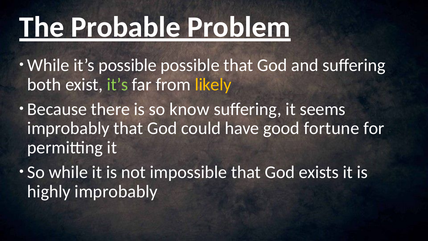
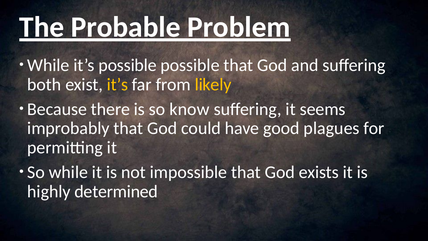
it’s colour: light green -> yellow (117, 84)
fortune: fortune -> plagues (332, 128)
highly improbably: improbably -> determined (116, 191)
